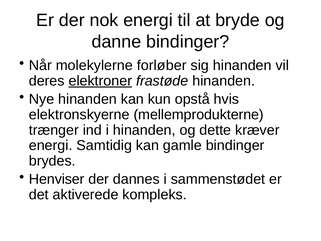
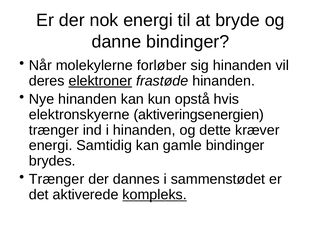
mellemprodukterne: mellemprodukterne -> aktiveringsenergien (199, 115)
Henviser: Henviser -> Trænger (57, 179)
kompleks underline: none -> present (155, 194)
